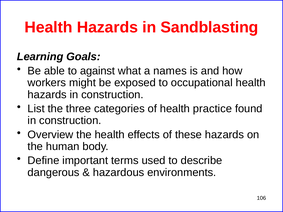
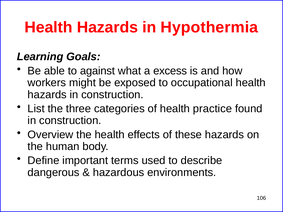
Sandblasting: Sandblasting -> Hypothermia (209, 27)
names: names -> excess (170, 71)
